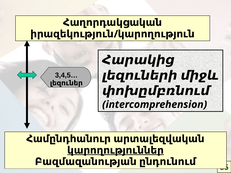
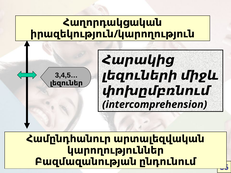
կարողություններ underline: present -> none (116, 151)
